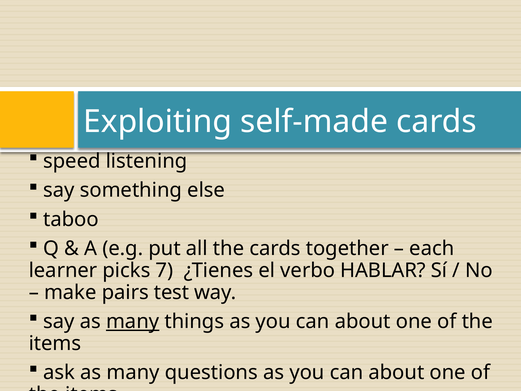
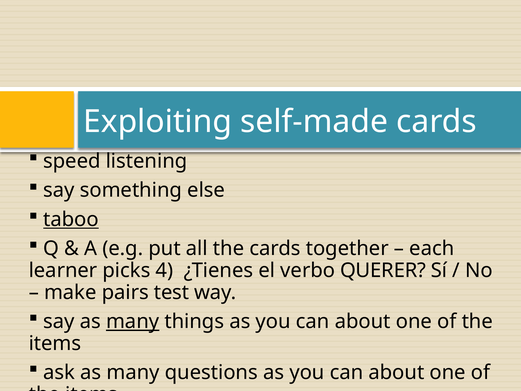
taboo underline: none -> present (71, 219)
7: 7 -> 4 (164, 270)
HABLAR: HABLAR -> QUERER (383, 270)
